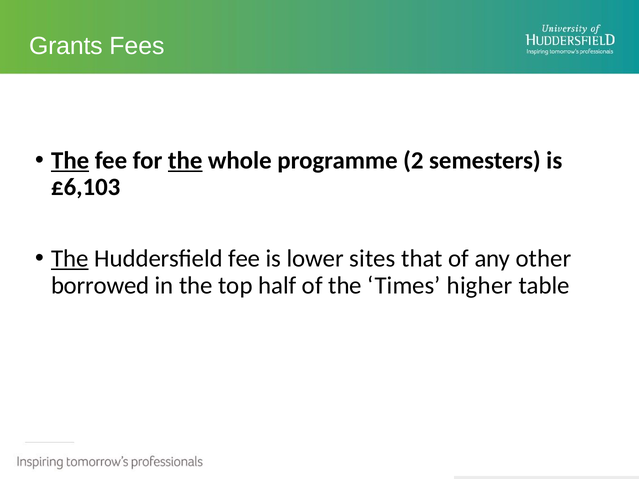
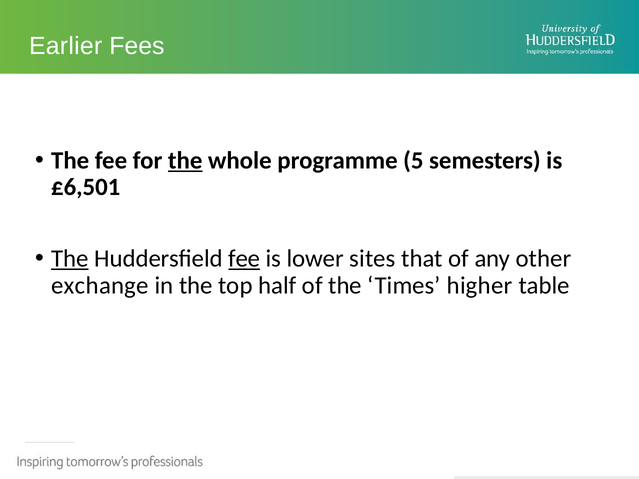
Grants: Grants -> Earlier (66, 46)
The underline: present -> none (70, 161)
2: 2 -> 5 (413, 161)
£6,103: £6,103 -> £6,501 (86, 187)
fee underline: none -> present (244, 259)
borrowed: borrowed -> exchange (100, 286)
